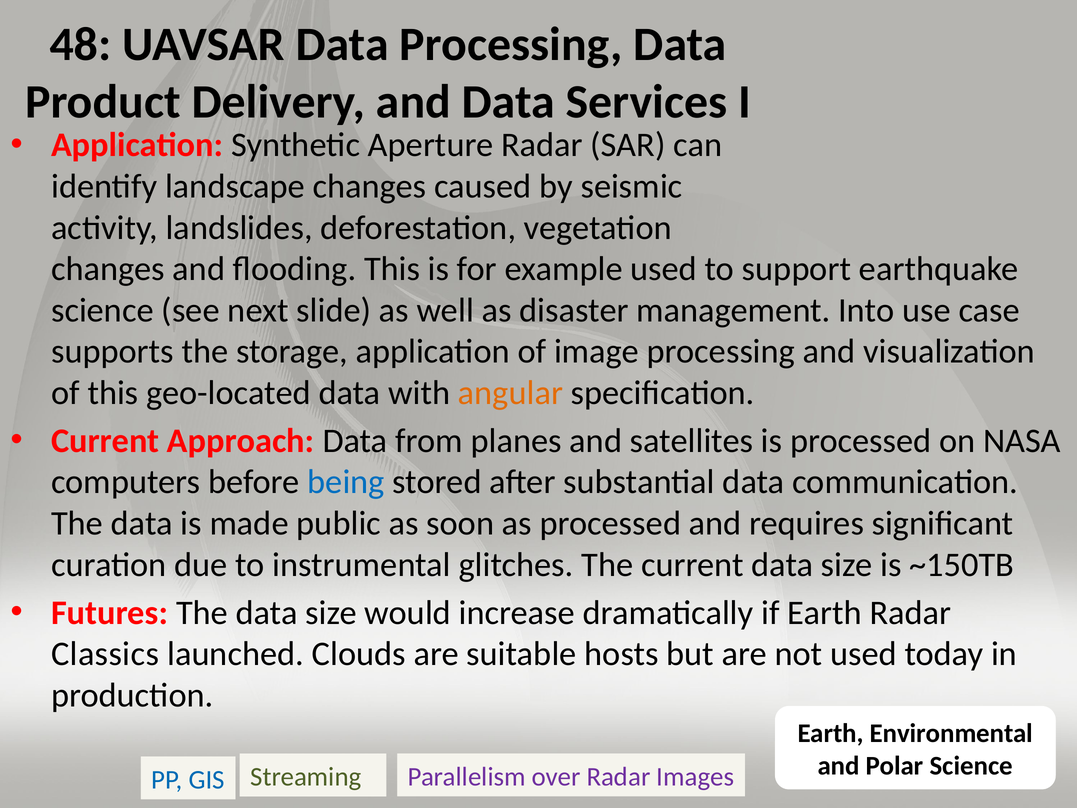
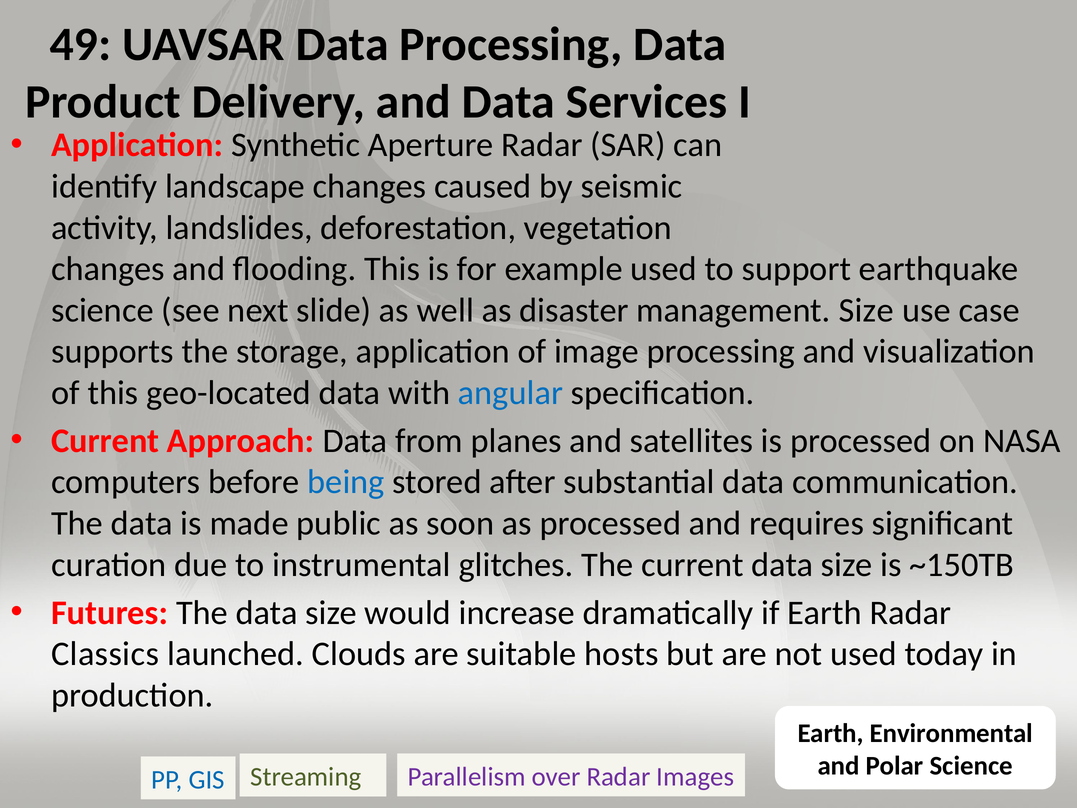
48: 48 -> 49 (80, 45)
management Into: Into -> Size (866, 310)
angular colour: orange -> blue (510, 393)
